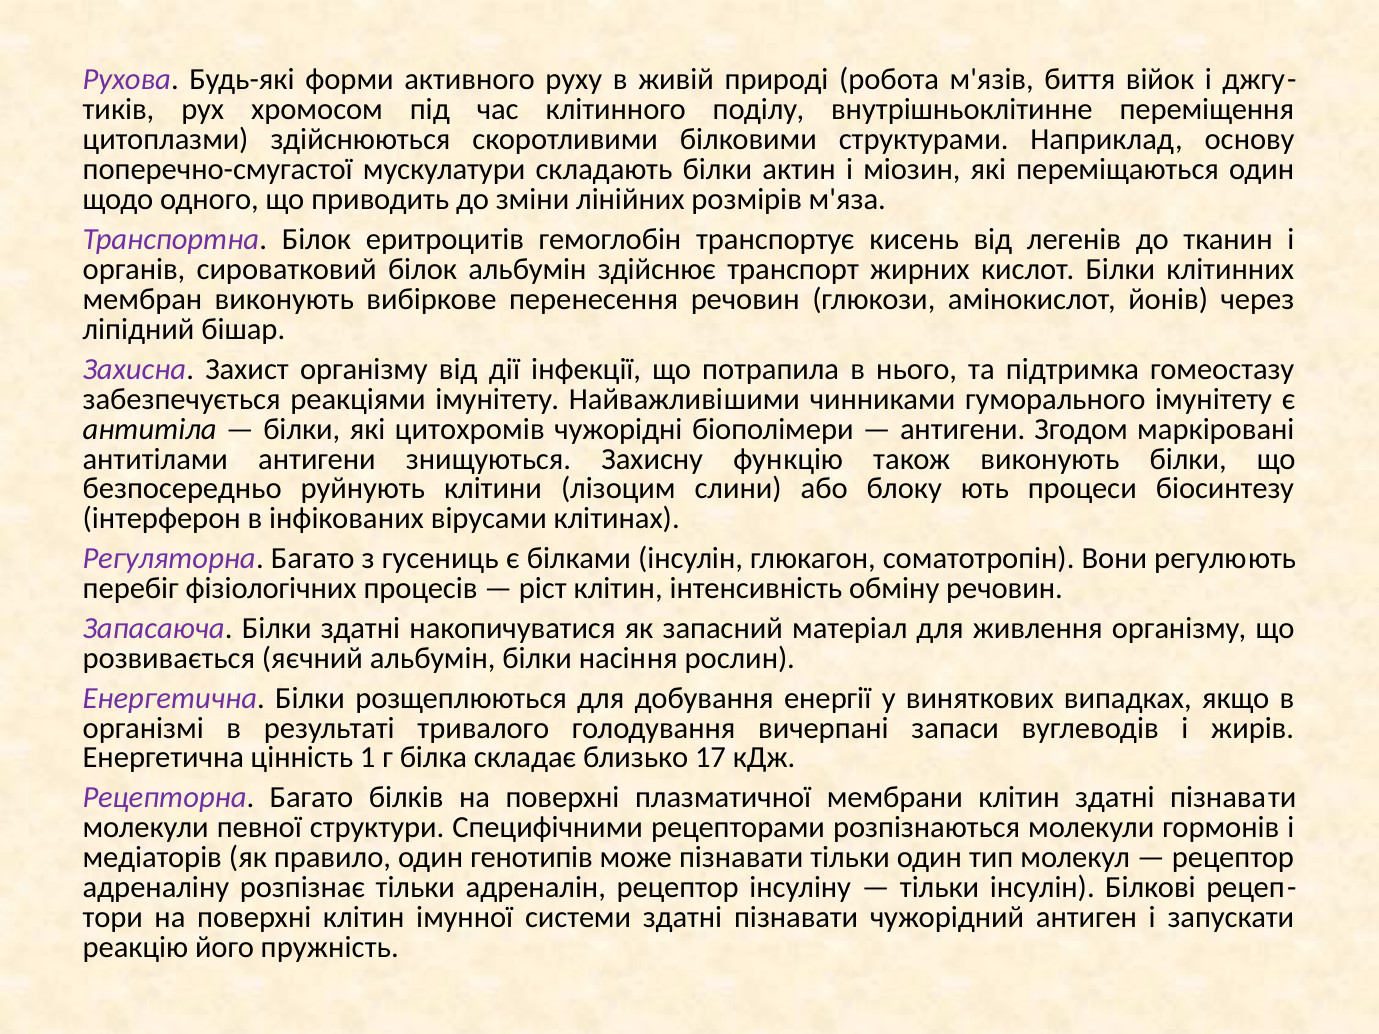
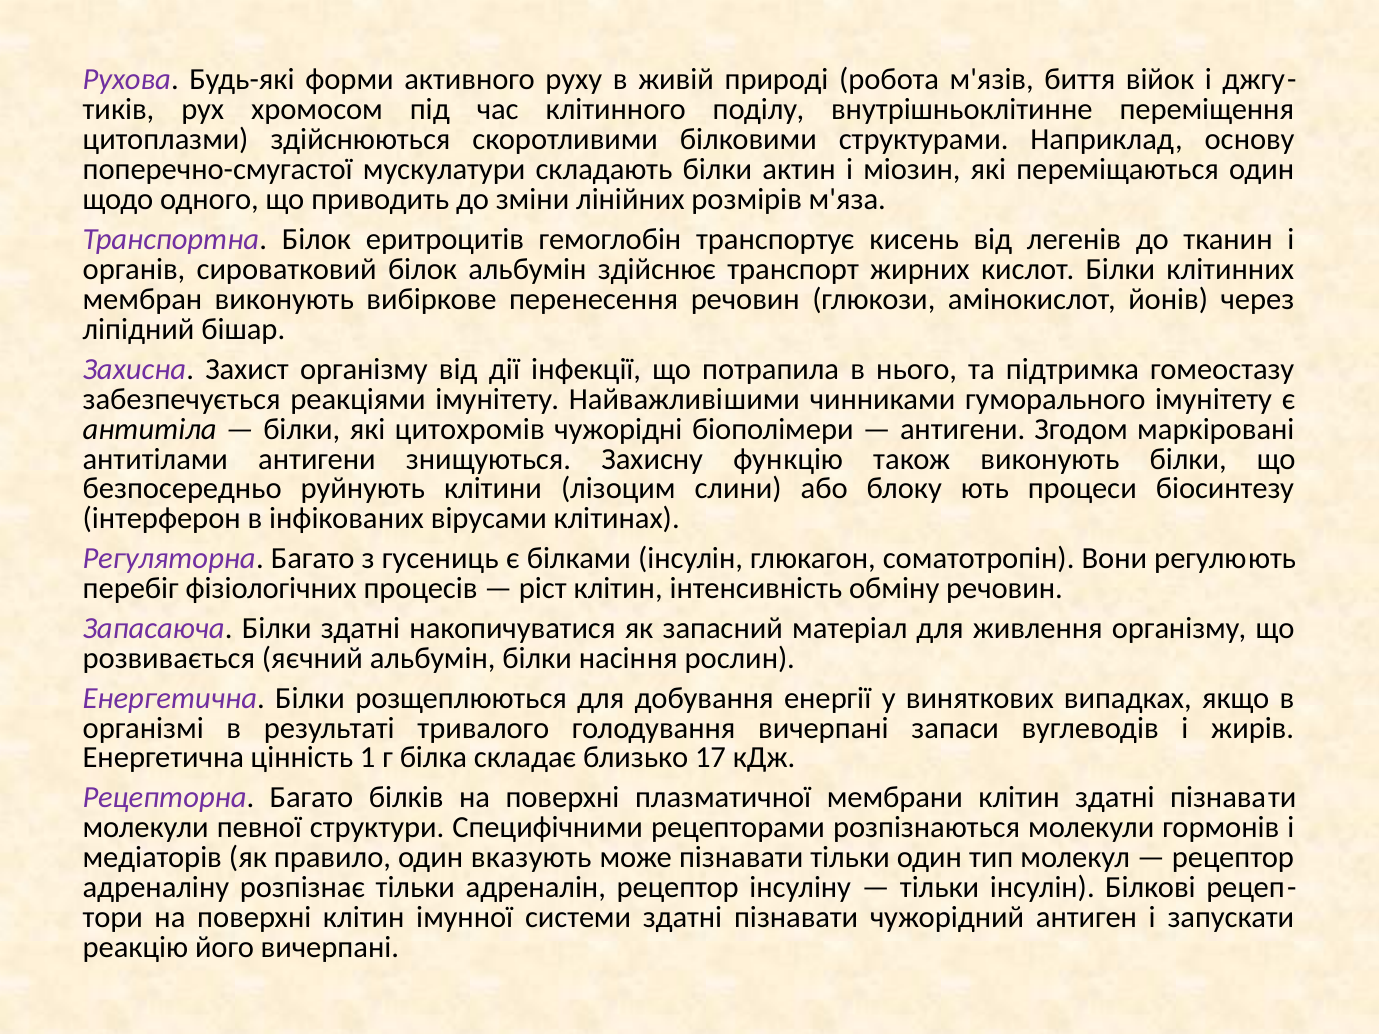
генотипів: генотипів -> вказують (531, 858)
його пружність: пружність -> вичерпані (330, 948)
